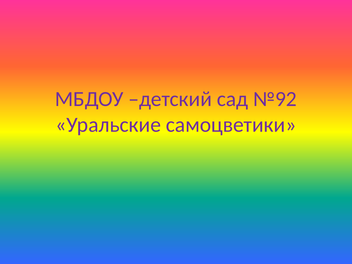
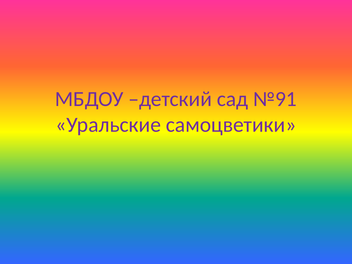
№92: №92 -> №91 (275, 99)
